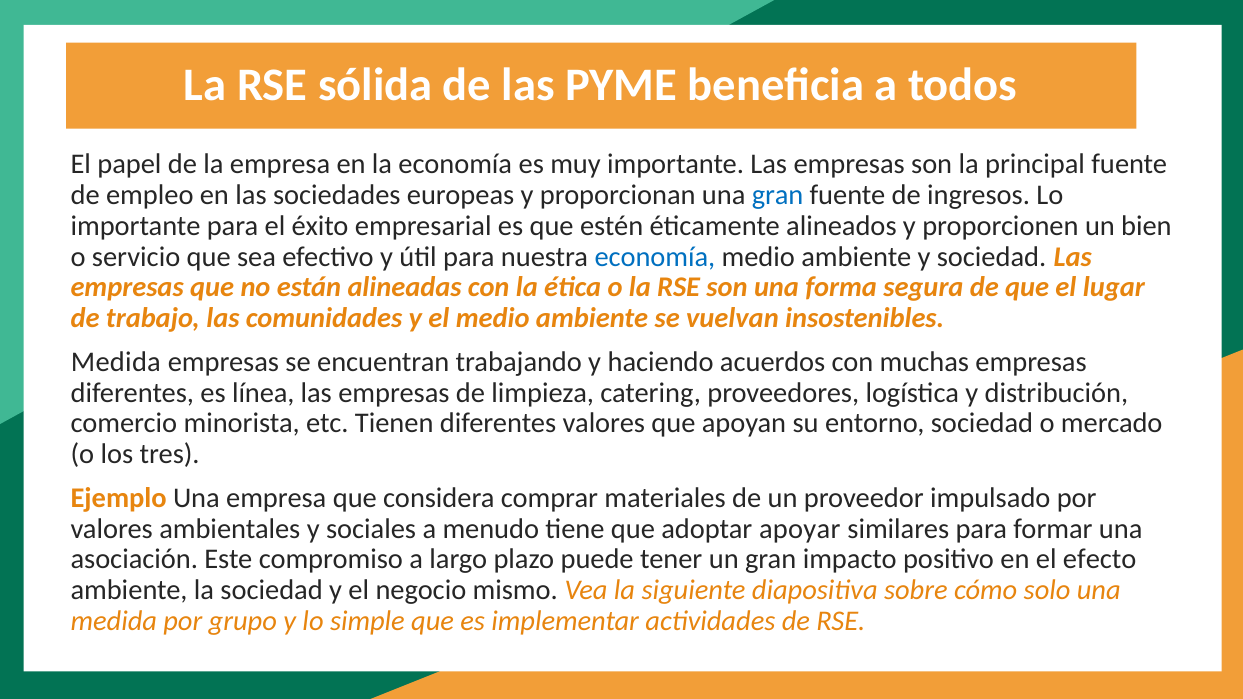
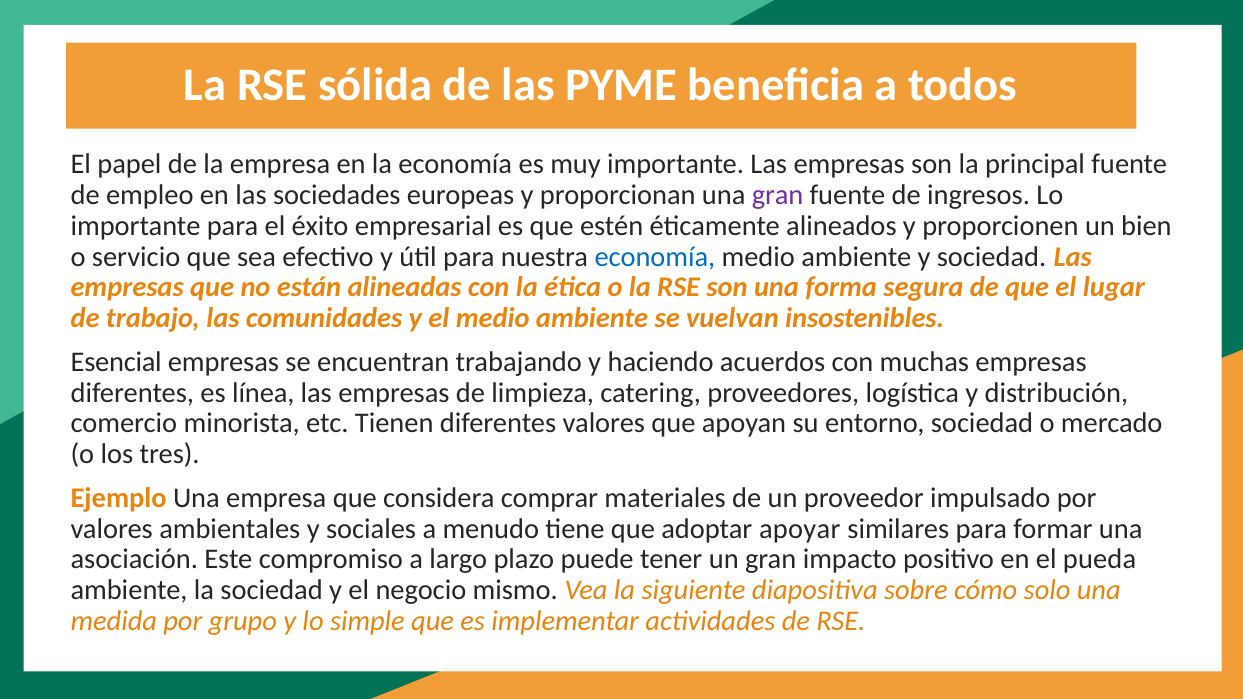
gran colour: blue -> purple (778, 195)
Medida: Medida -> Esencial (116, 362)
efecto: efecto -> pueda (1100, 560)
